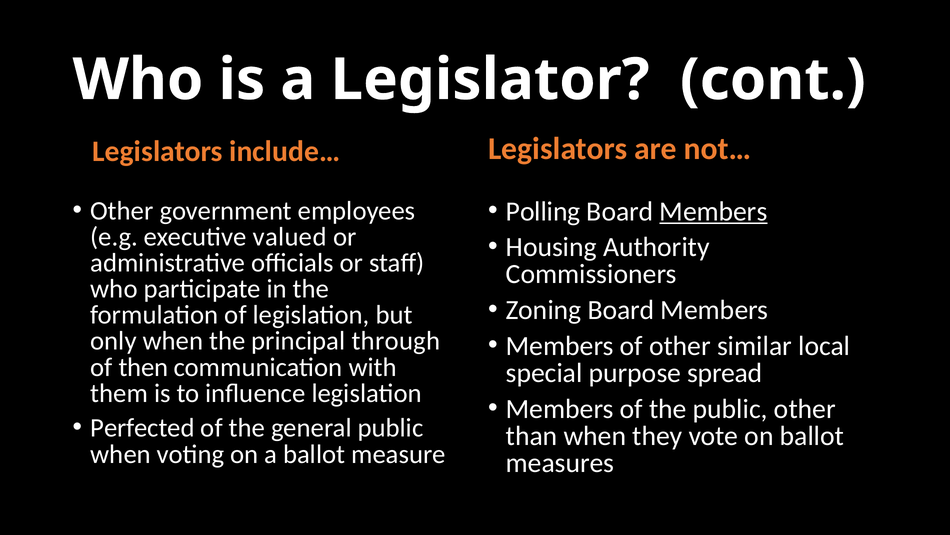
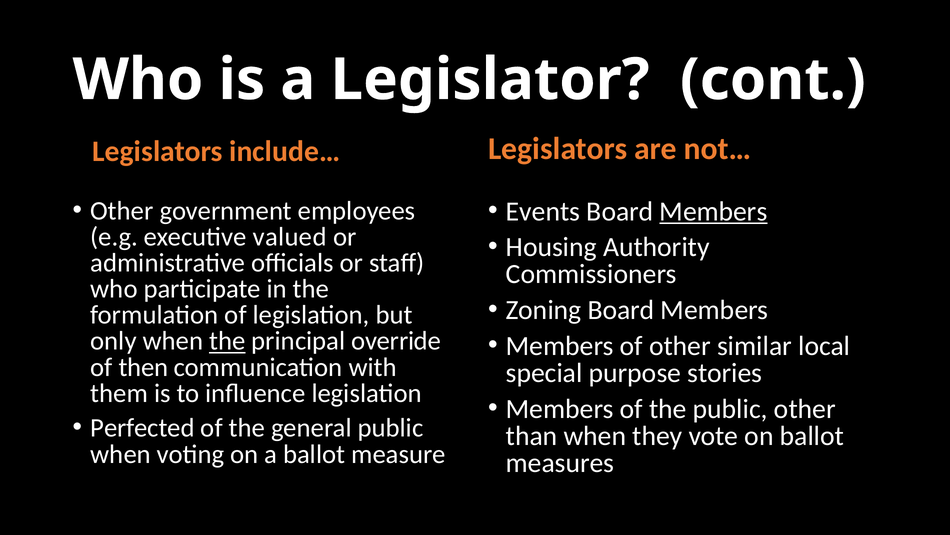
Polling: Polling -> Events (543, 211)
the underline: none -> present (227, 341)
through: through -> override (396, 341)
spread: spread -> stories (725, 373)
